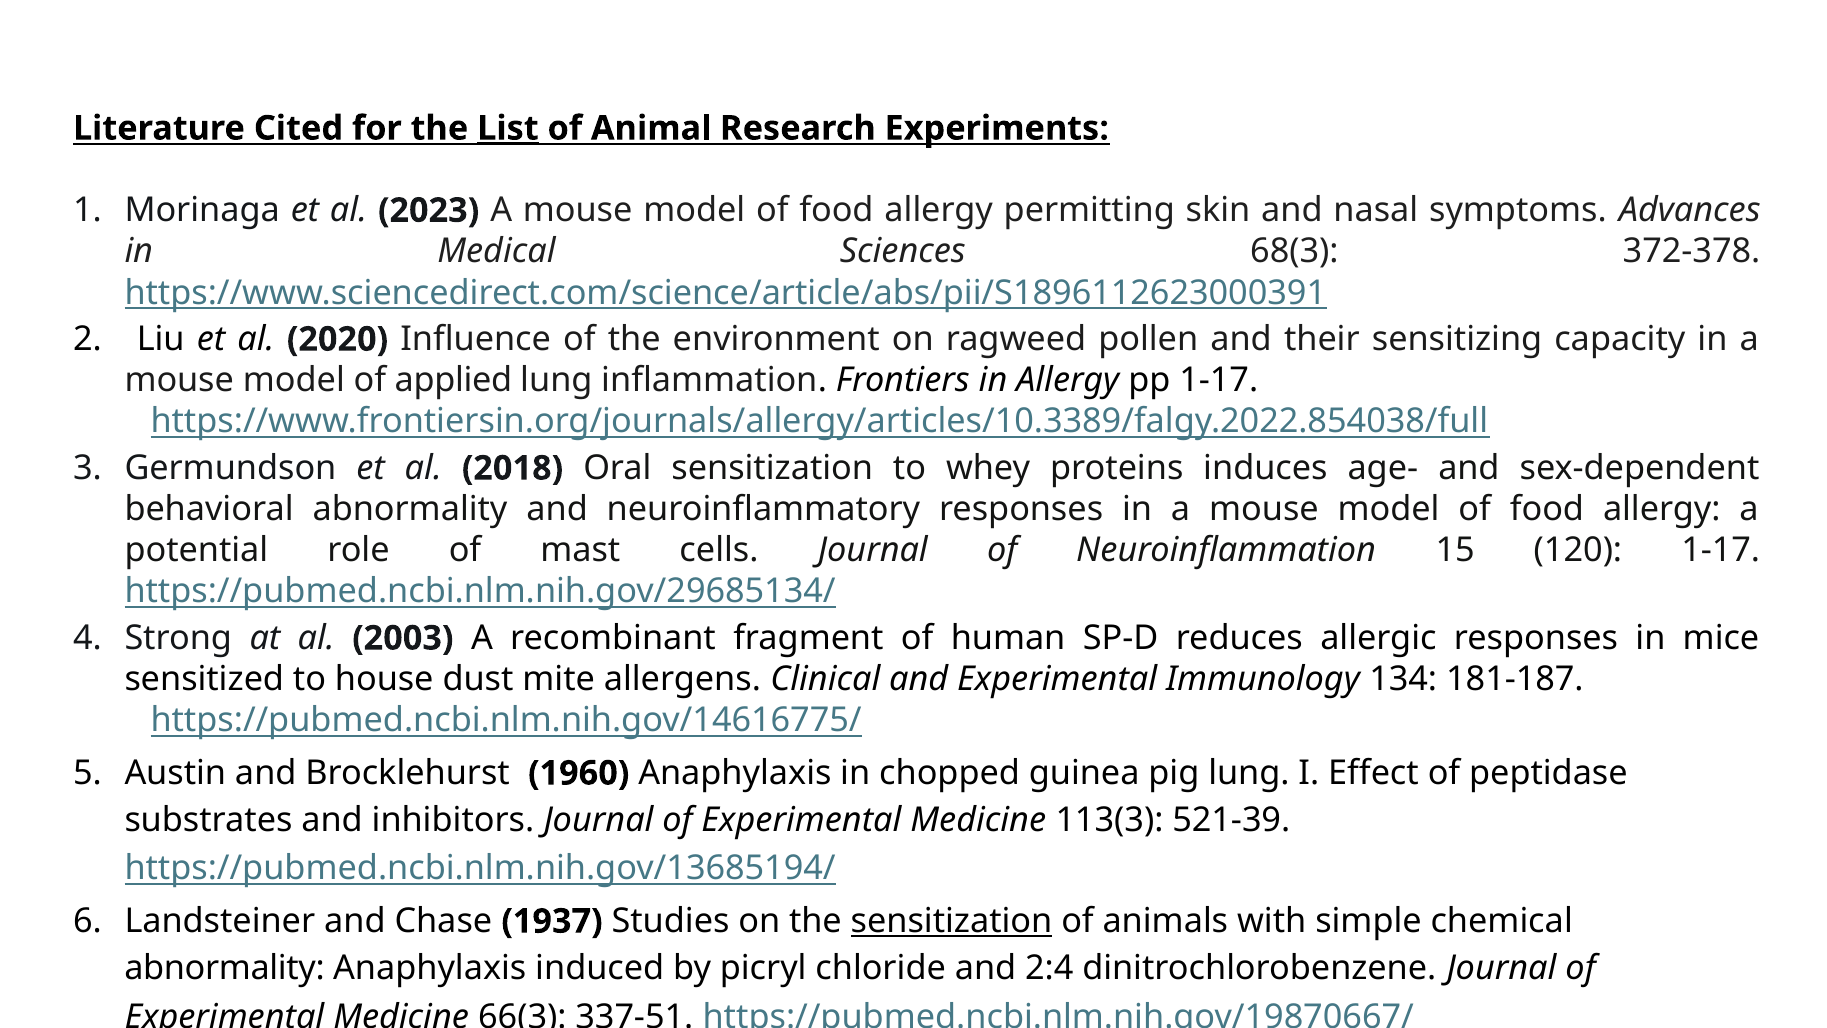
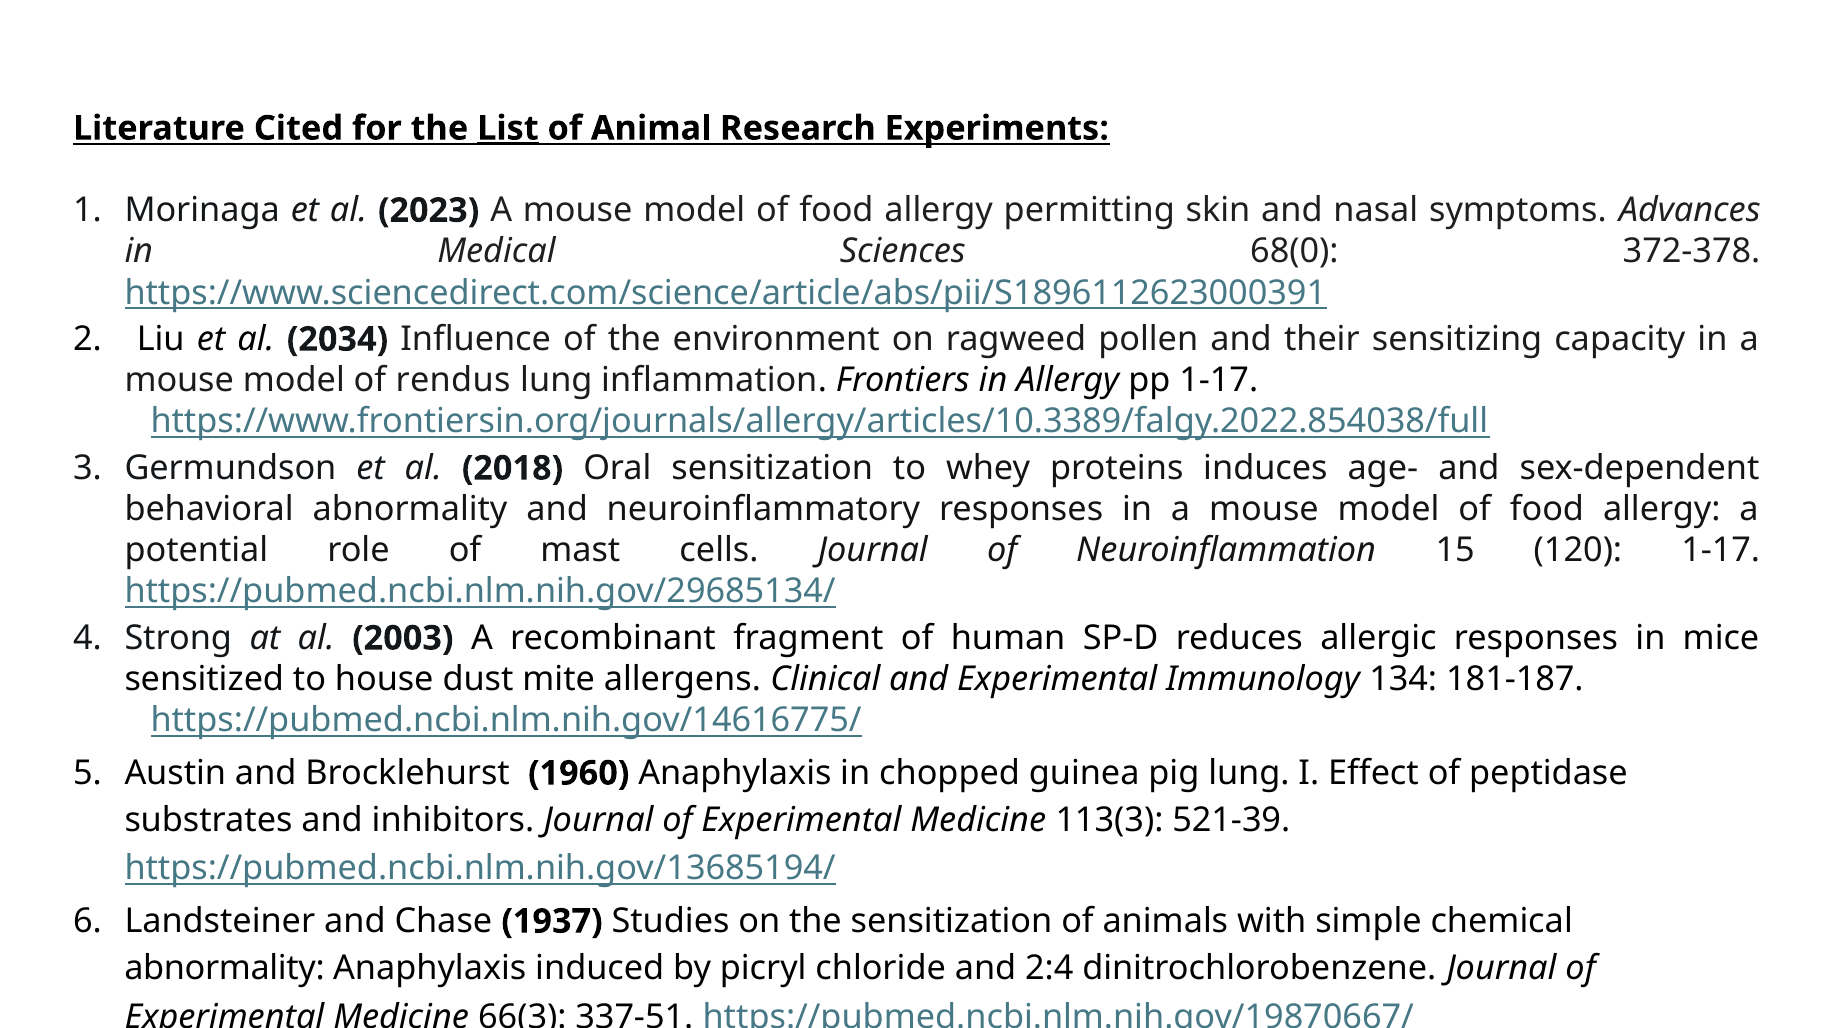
68(3: 68(3 -> 68(0 (1294, 252)
2020: 2020 -> 2034 (338, 339)
of applied: applied -> rendus (453, 380)
sensitization underline: present -> none (952, 921)
